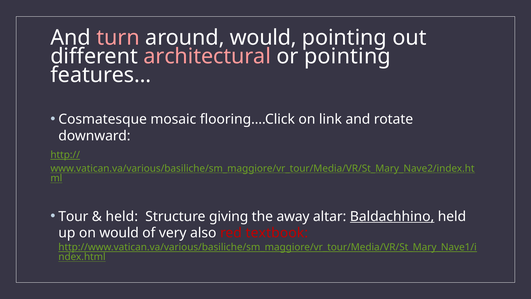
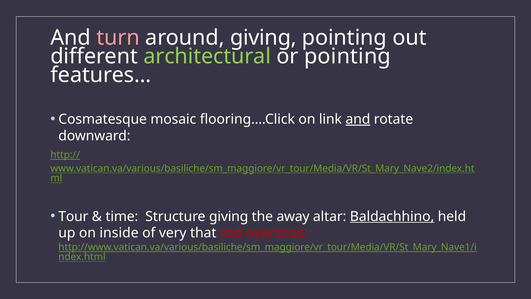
around would: would -> giving (263, 38)
architectural colour: pink -> light green (207, 56)
and underline: none -> present (358, 119)
held: held -> time (122, 216)
on would: would -> inside (119, 233)
also: also -> that (203, 233)
textbook: textbook -> overseas (277, 233)
